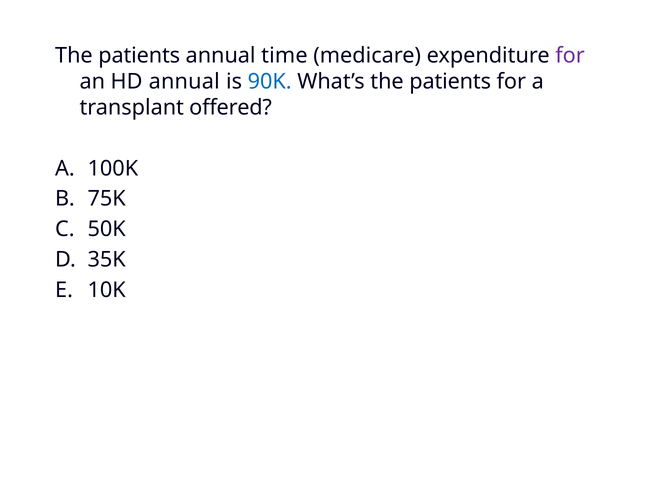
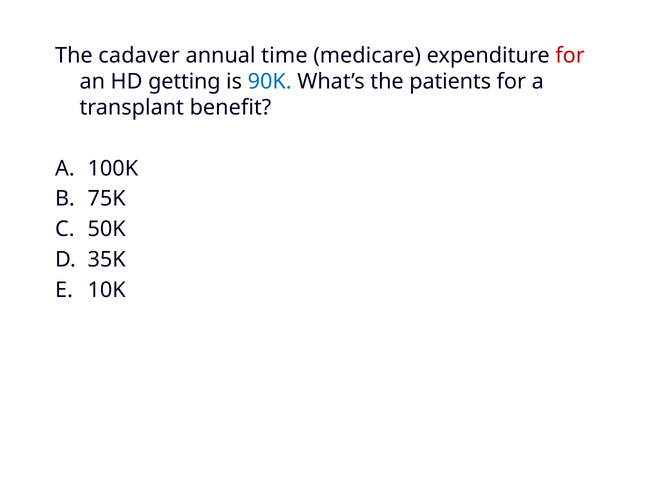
patients: patients -> cadaver (139, 56)
for colour: purple -> red (570, 56)
HD annual: annual -> getting (184, 82)
offered: offered -> benefit (230, 108)
